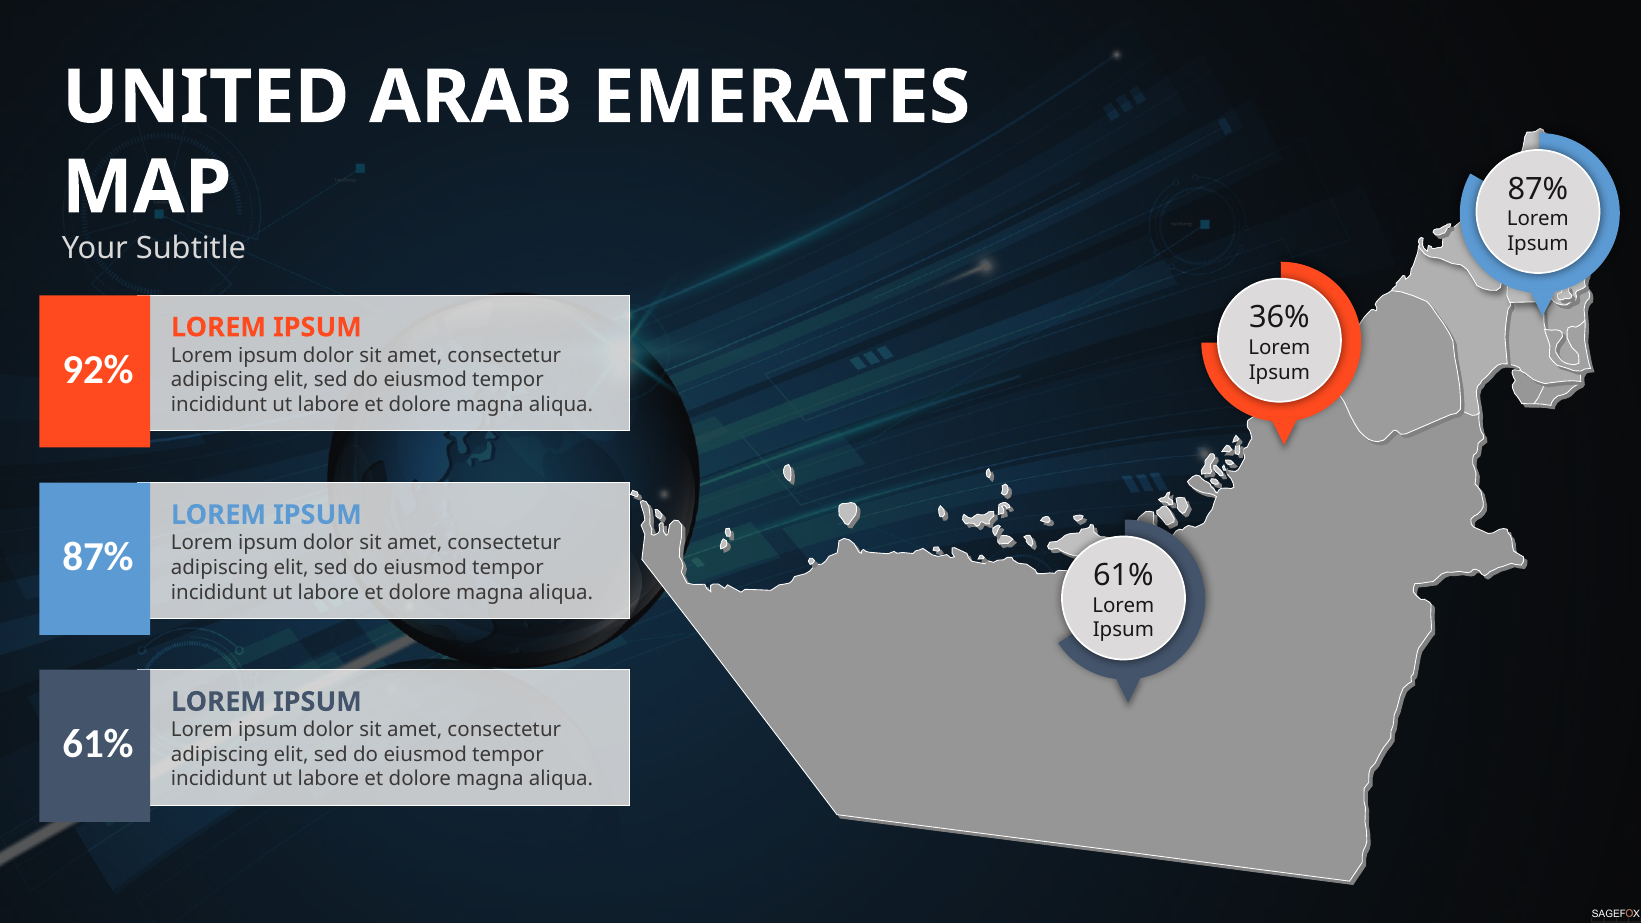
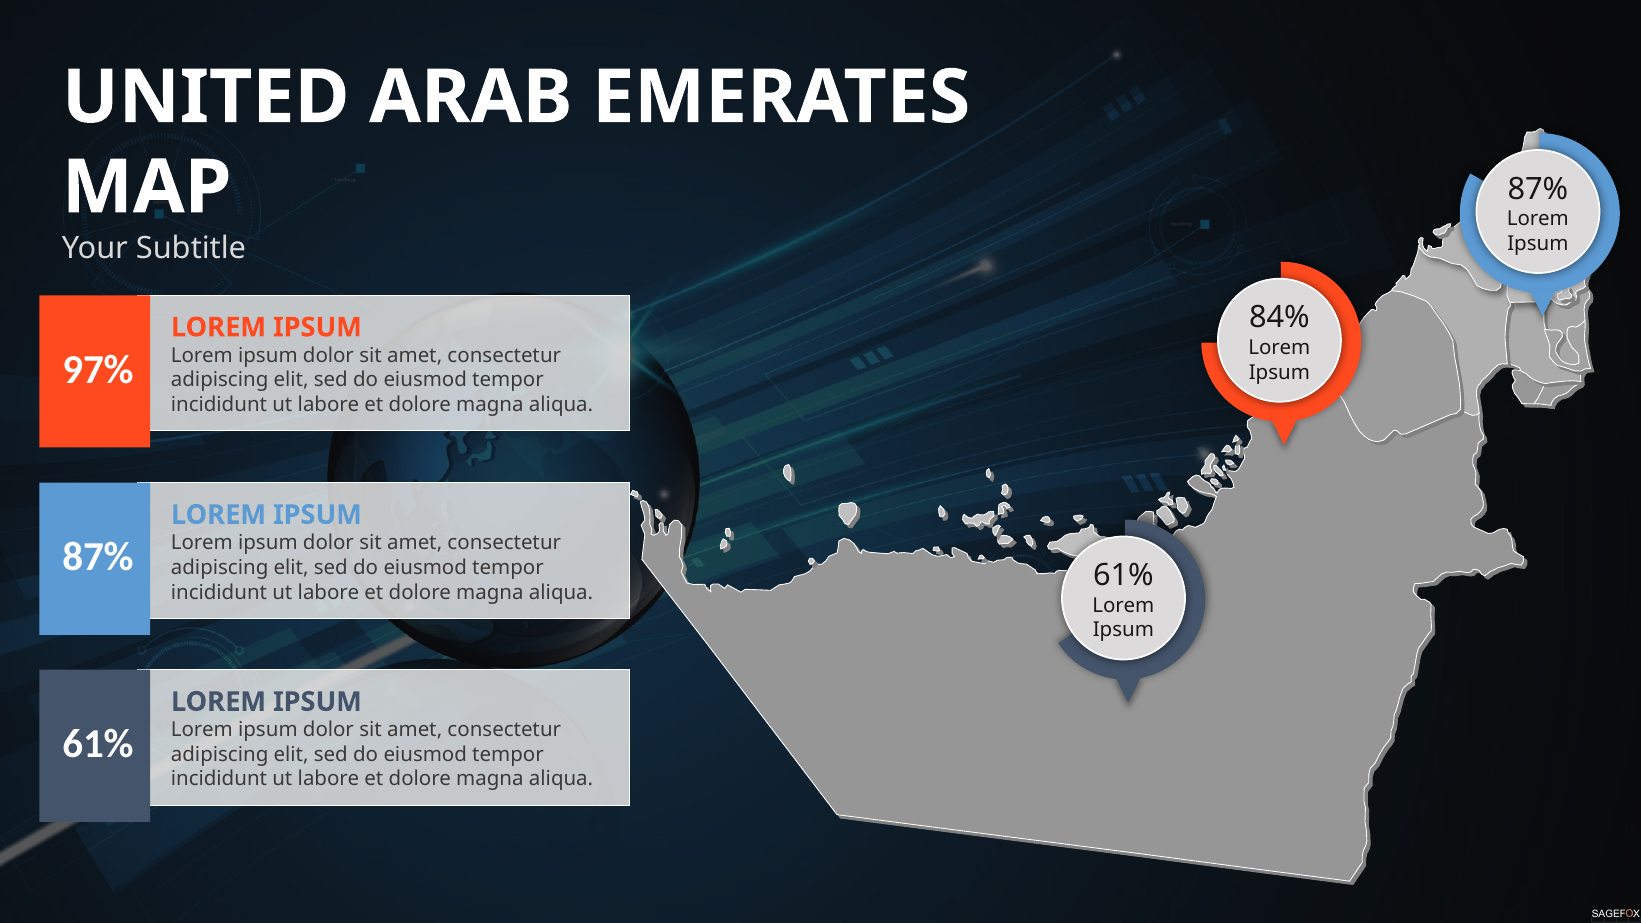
36%: 36% -> 84% (1279, 318)
92%: 92% -> 97% (98, 370)
